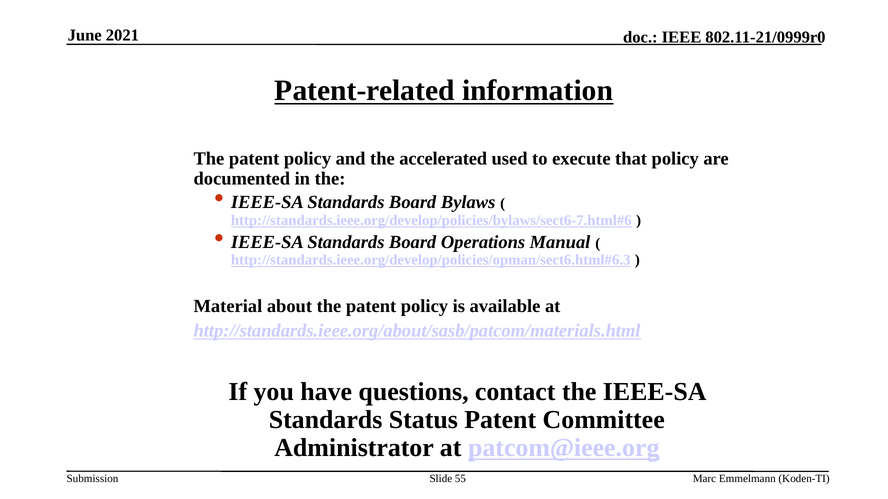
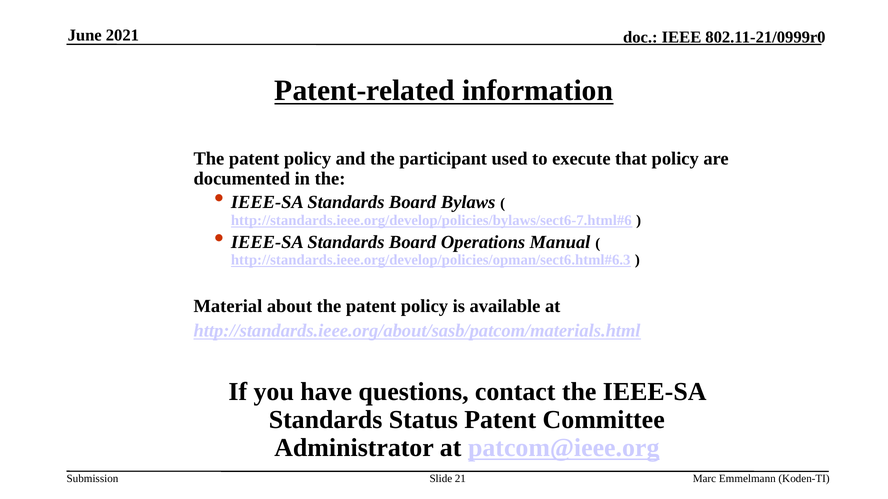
accelerated: accelerated -> participant (443, 159)
55: 55 -> 21 (460, 479)
